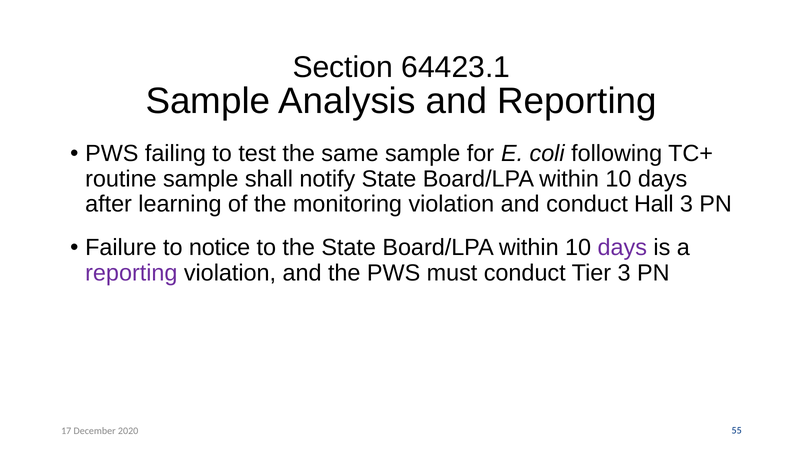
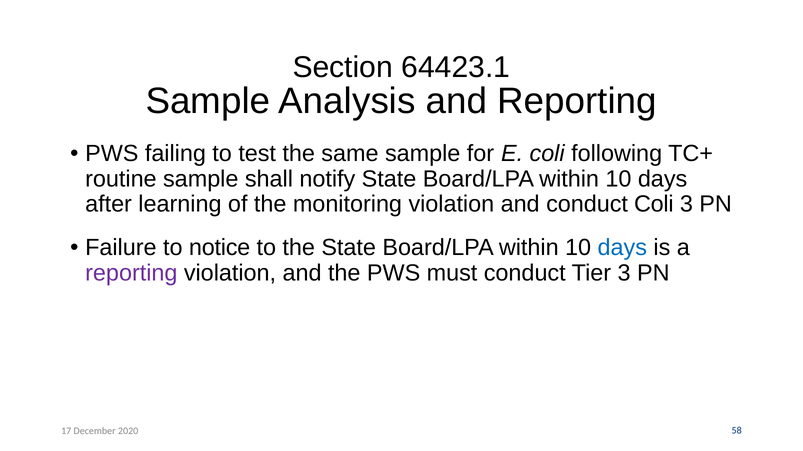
conduct Hall: Hall -> Coli (654, 205)
days colour: purple -> blue (622, 248)
55: 55 -> 58 (737, 431)
